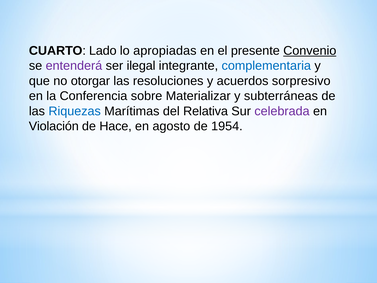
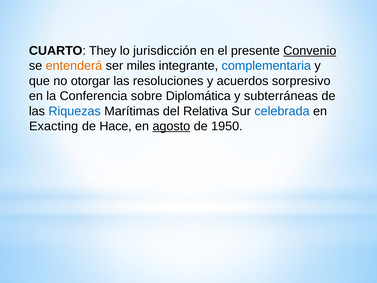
Lado: Lado -> They (103, 51)
apropiadas: apropiadas -> jurisdicción (165, 51)
entenderá colour: purple -> orange (74, 66)
ilegal: ilegal -> miles (141, 66)
Materializar: Materializar -> Diplomática (198, 96)
celebrada colour: purple -> blue (282, 111)
Violación: Violación -> Exacting (54, 126)
agosto underline: none -> present (171, 126)
1954: 1954 -> 1950 (227, 126)
